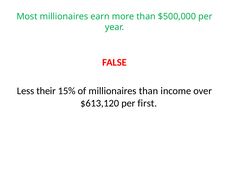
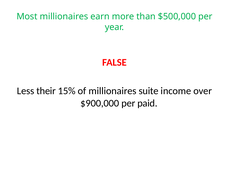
millionaires than: than -> suite (149, 91)
$613,120: $613,120 -> $900,000 (100, 103)
first: first -> paid (147, 103)
